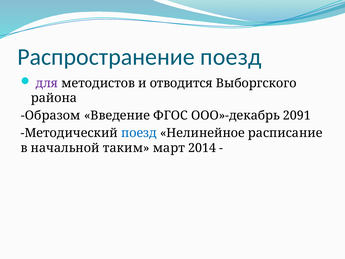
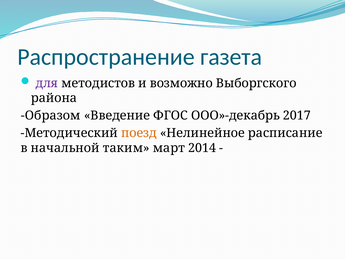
Распространение поезд: поезд -> газета (231, 57)
отводится: отводится -> возможно (181, 83)
2091: 2091 -> 2017 (297, 115)
поезд colour: blue -> orange (139, 133)
